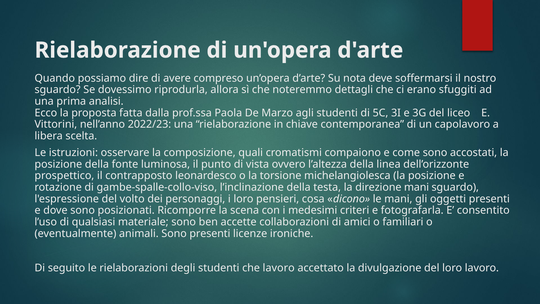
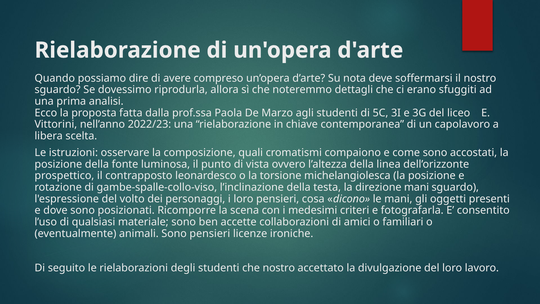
Sono presenti: presenti -> pensieri (210, 233)
che lavoro: lavoro -> nostro (279, 268)
